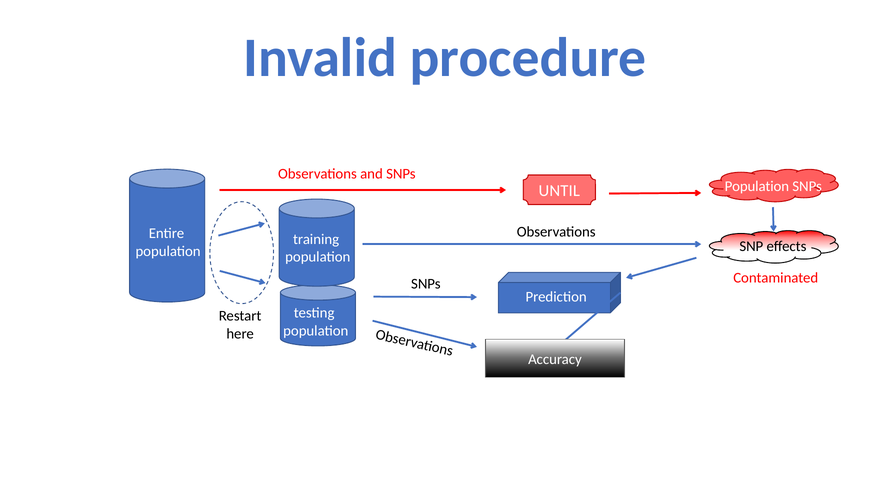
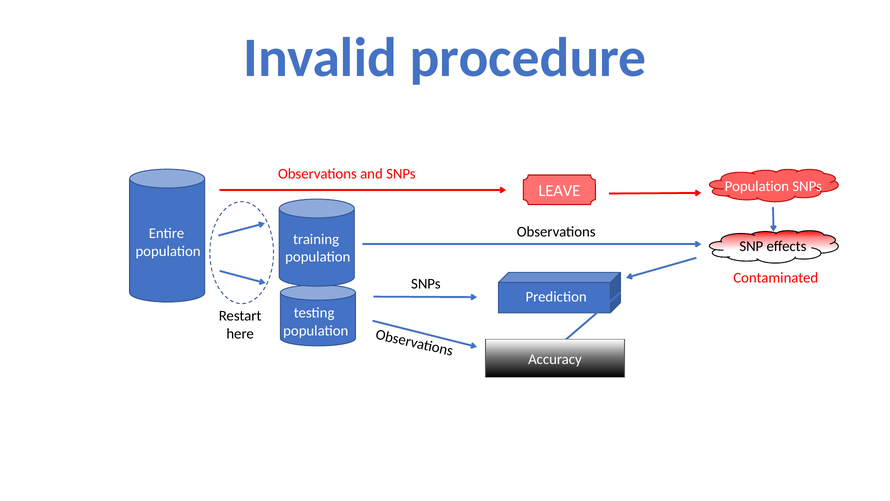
UNTIL: UNTIL -> LEAVE (559, 191)
